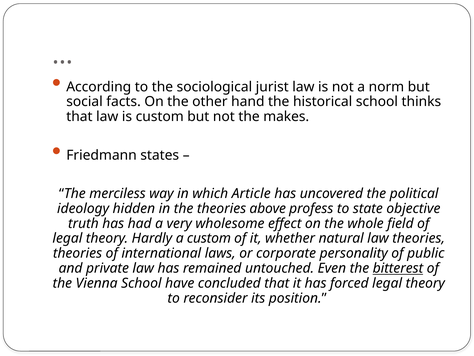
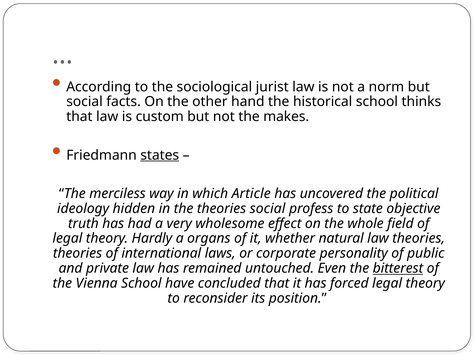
states underline: none -> present (160, 155)
theories above: above -> social (268, 208)
a custom: custom -> organs (209, 238)
